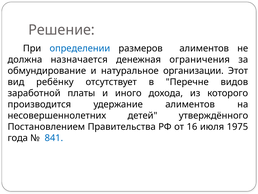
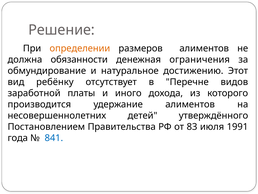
определении colour: blue -> orange (80, 48)
назначается: назначается -> обязанности (79, 60)
организации: организации -> достижению (193, 71)
16: 16 -> 83 (192, 127)
1975: 1975 -> 1991 (237, 127)
